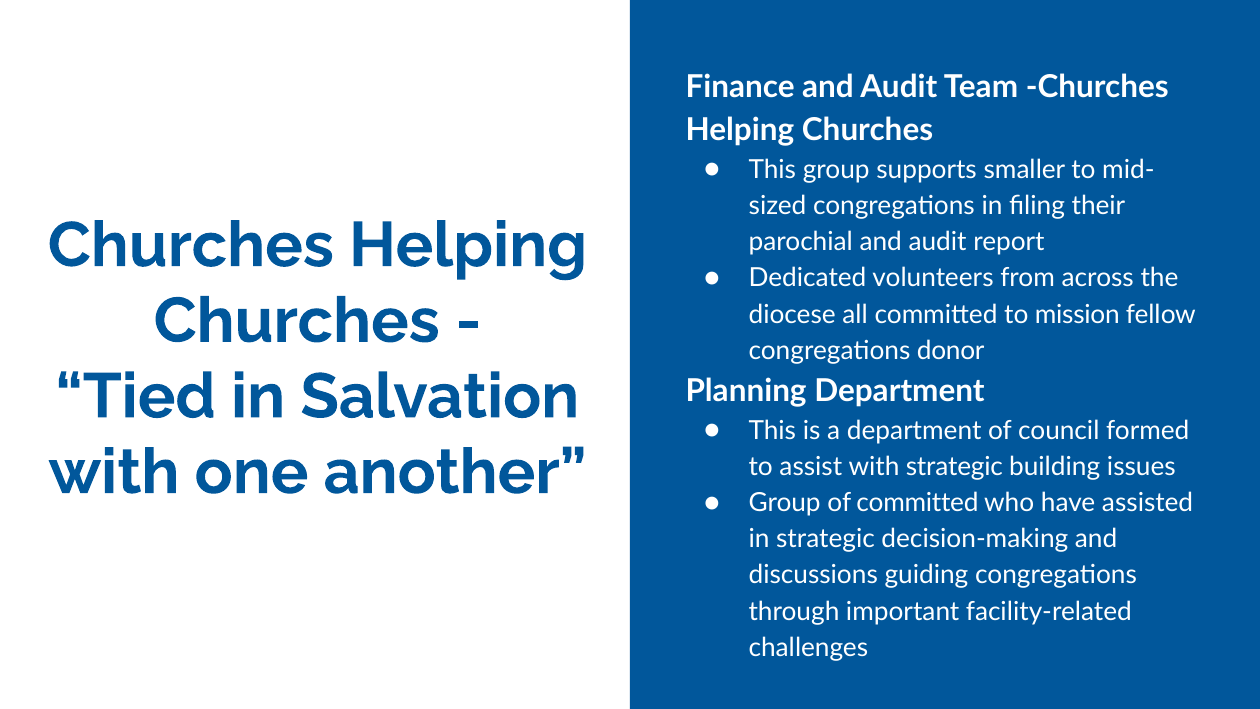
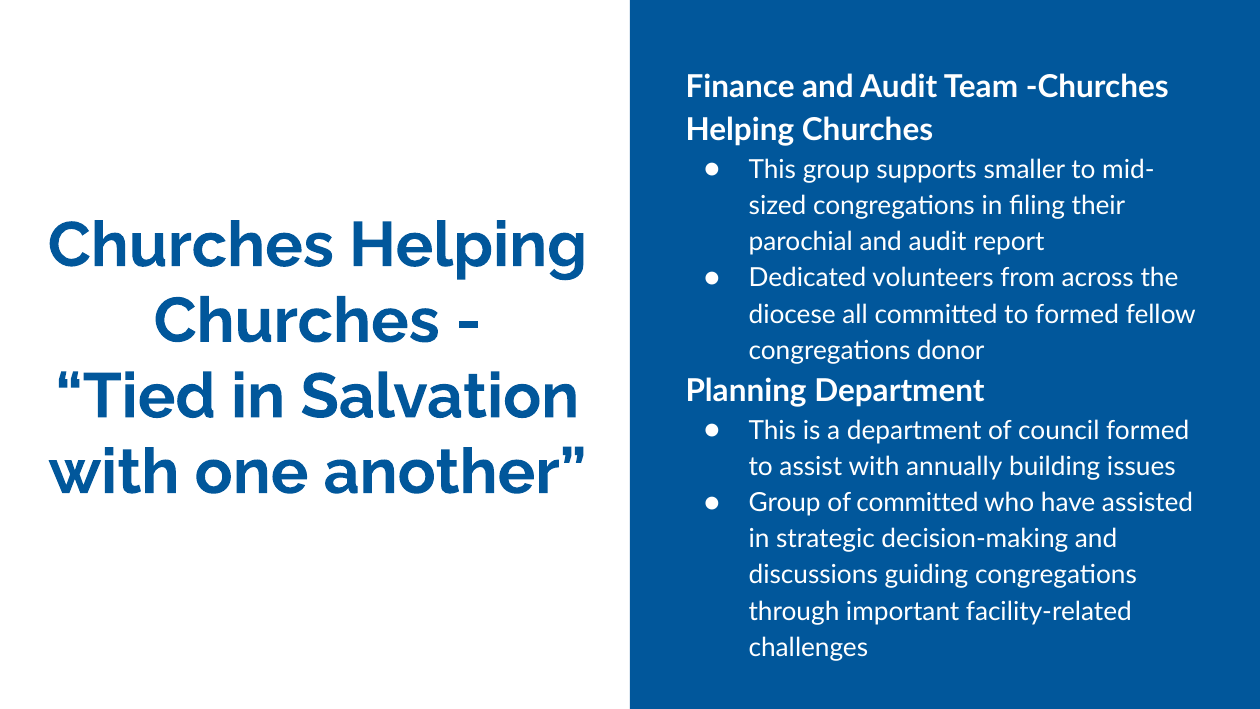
to mission: mission -> formed (1077, 314)
with strategic: strategic -> annually (954, 466)
